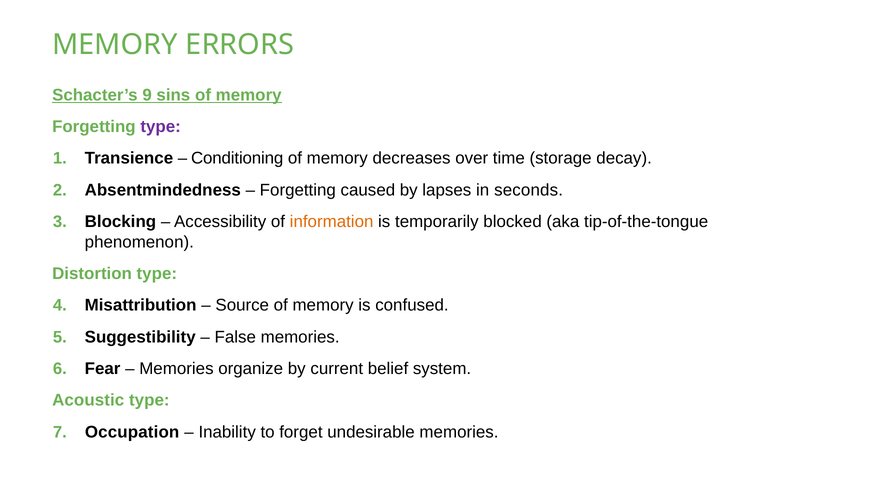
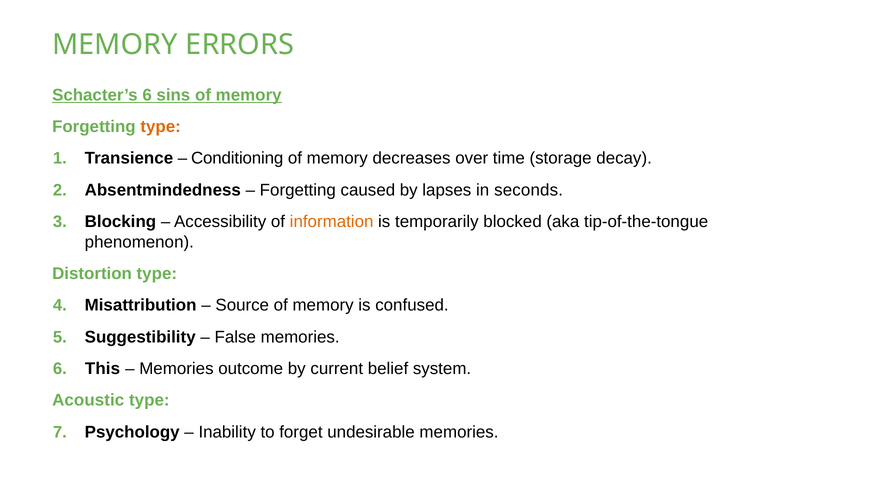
Schacter’s 9: 9 -> 6 (147, 95)
type colour: purple -> orange (161, 127)
Fear: Fear -> This (103, 369)
organize: organize -> outcome (251, 369)
Occupation: Occupation -> Psychology (132, 432)
